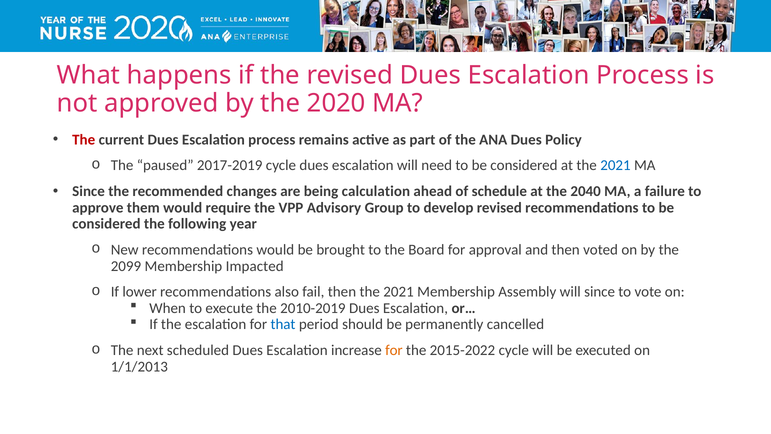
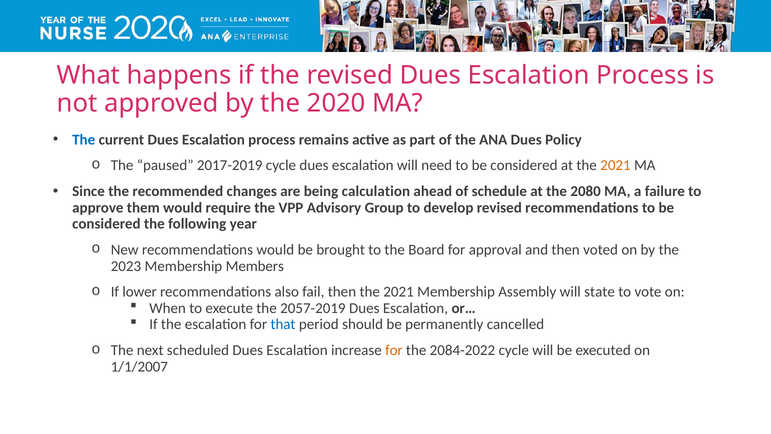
The colour: red -> blue (84, 139)
2021 colour: blue -> orange (615, 165)
2040: 2040 -> 2080 (586, 191)
2099: 2099 -> 2023 (126, 266)
Impacted: Impacted -> Members (255, 266)
will since: since -> state (600, 292)
2010-2019: 2010-2019 -> 2057-2019 (313, 308)
2015-2022: 2015-2022 -> 2084-2022 (462, 350)
1/1/2013: 1/1/2013 -> 1/1/2007 (139, 366)
